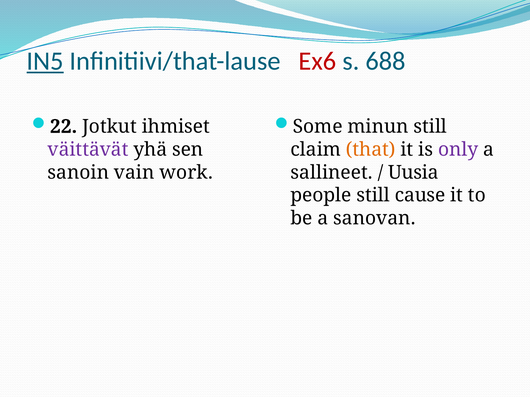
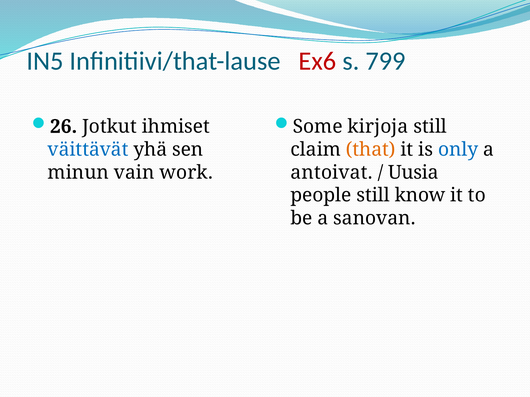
IN5 underline: present -> none (45, 61)
688: 688 -> 799 (385, 61)
22: 22 -> 26 (64, 127)
minun: minun -> kirjoja (378, 127)
väittävät colour: purple -> blue (88, 150)
only colour: purple -> blue (458, 150)
sanoin: sanoin -> minun (78, 173)
sallineet: sallineet -> antoivat (332, 173)
cause: cause -> know (420, 196)
